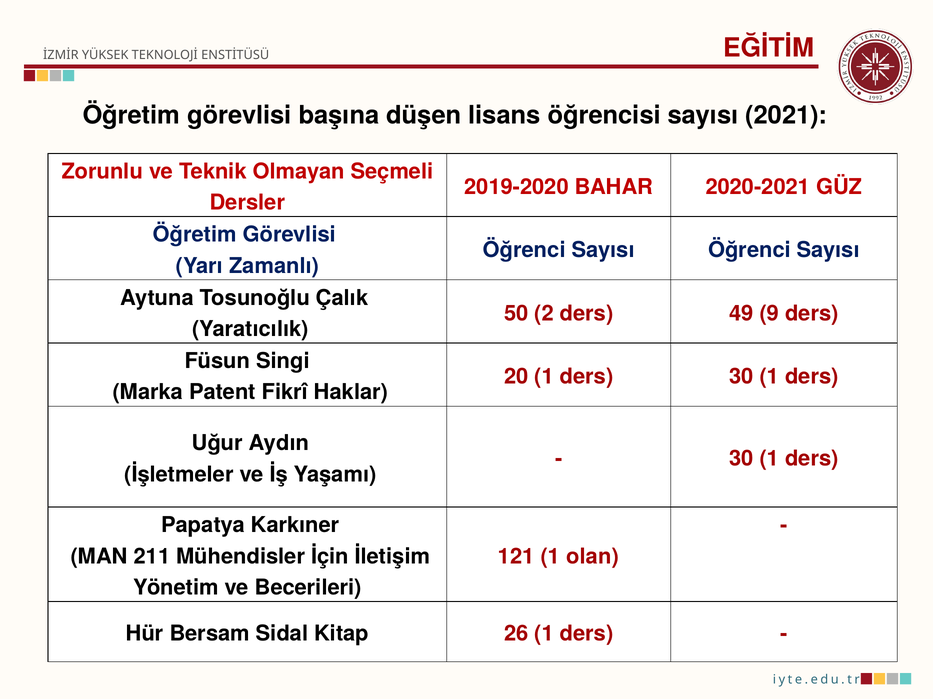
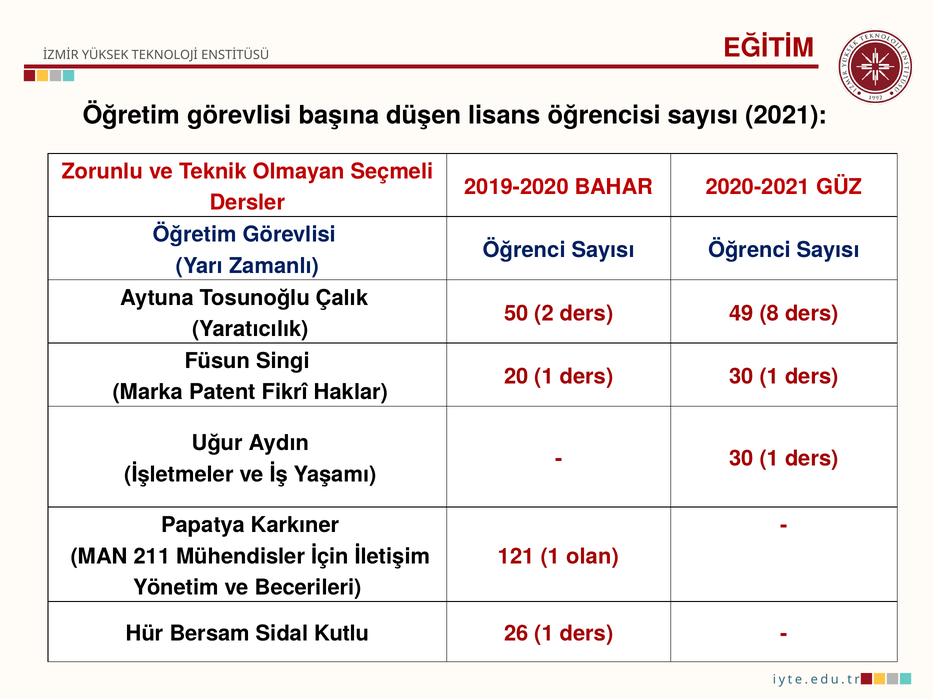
9: 9 -> 8 (769, 314)
Kitap: Kitap -> Kutlu (342, 634)
